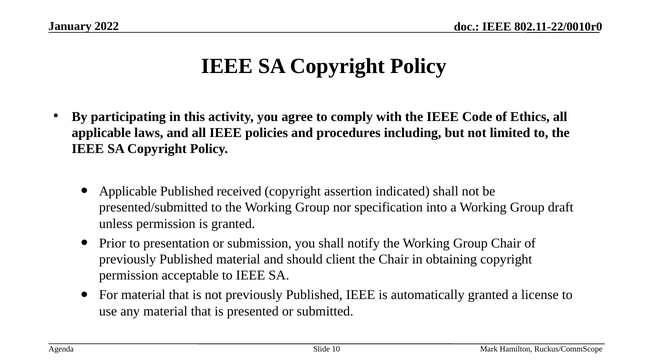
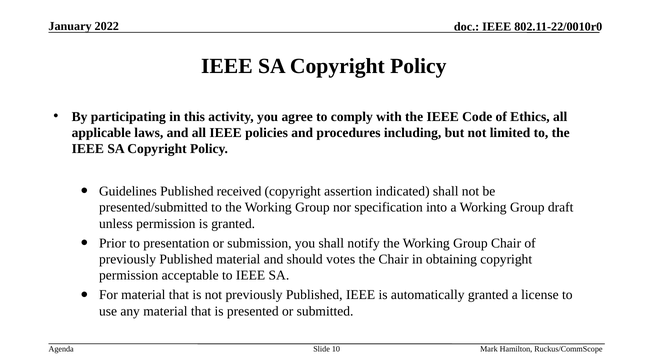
Applicable: Applicable -> Guidelines (128, 191)
client: client -> votes (341, 260)
